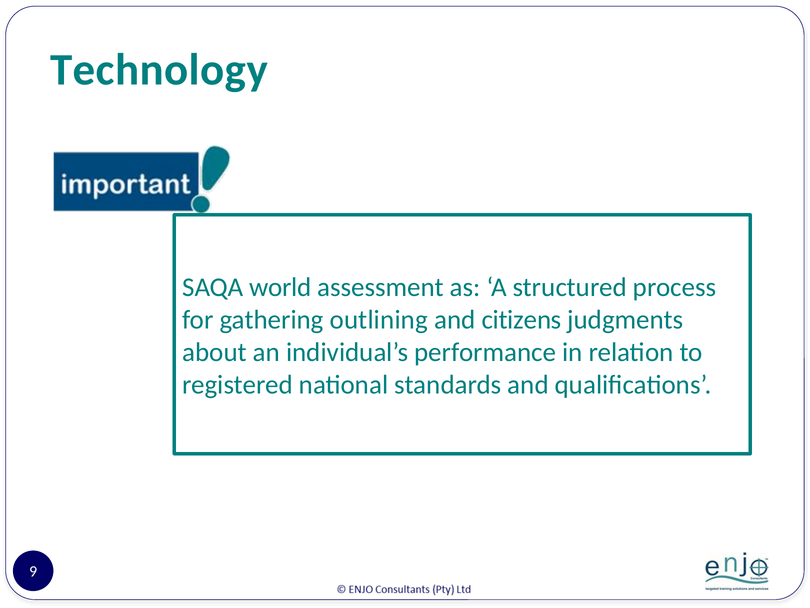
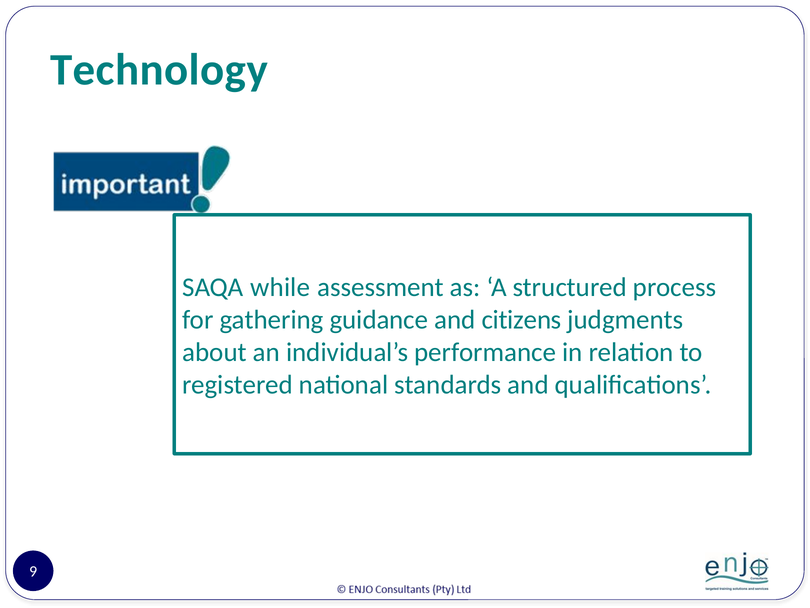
world: world -> while (280, 287)
outlining: outlining -> guidance (379, 320)
